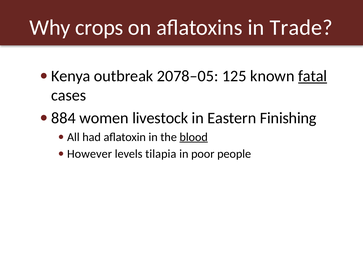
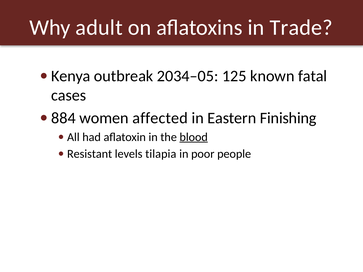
crops: crops -> adult (99, 28)
2078–05: 2078–05 -> 2034–05 (188, 76)
fatal underline: present -> none (313, 76)
livestock: livestock -> affected (160, 118)
However: However -> Resistant (90, 154)
